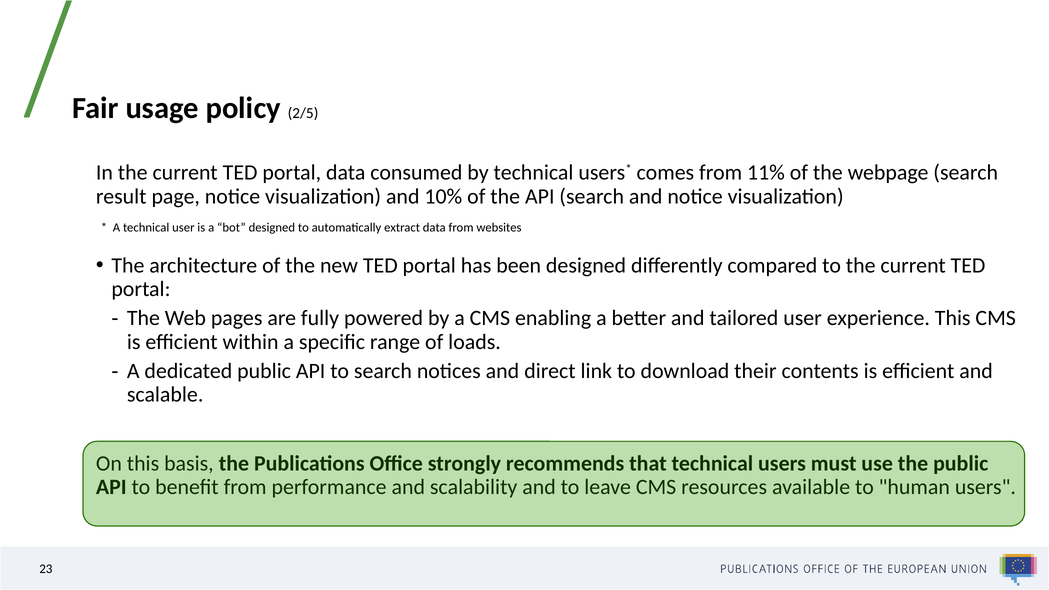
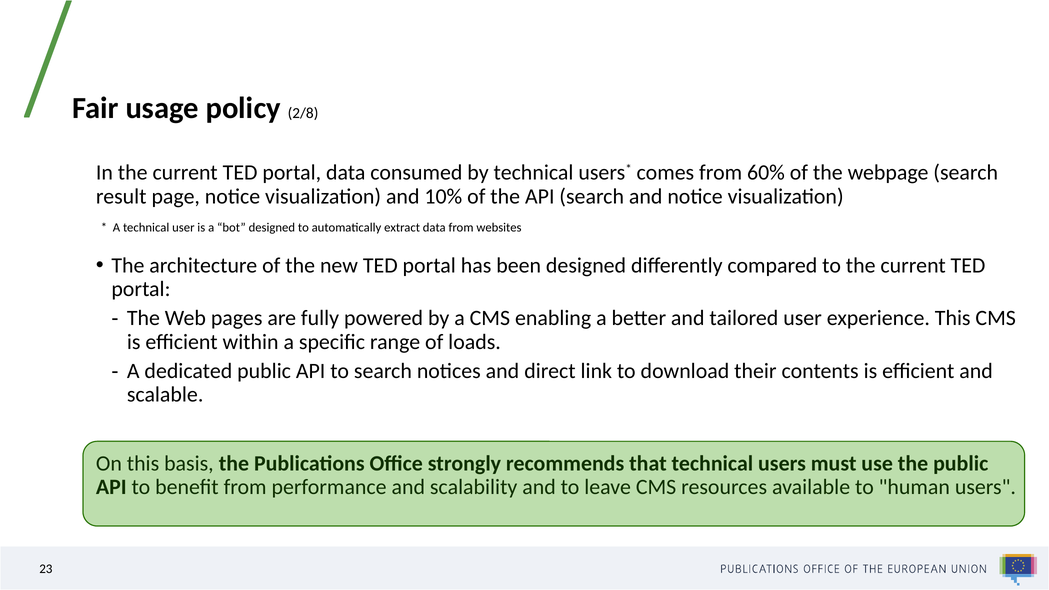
2/5: 2/5 -> 2/8 (303, 113)
11%: 11% -> 60% (766, 173)
